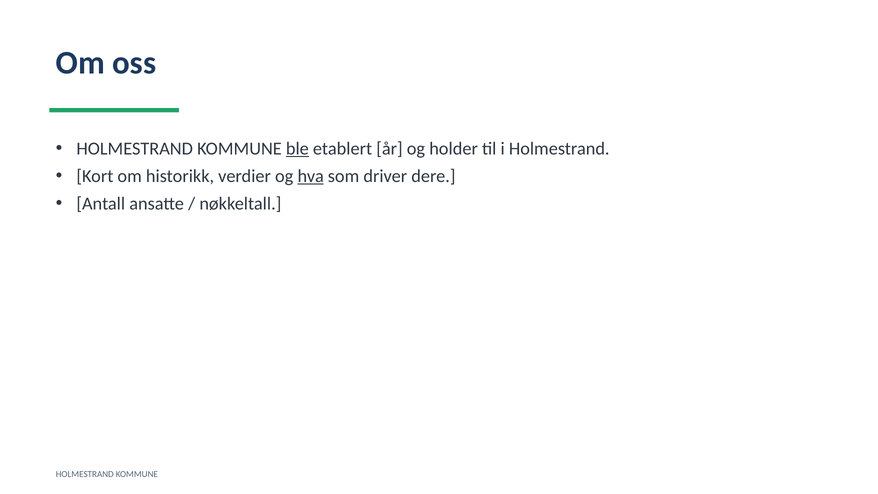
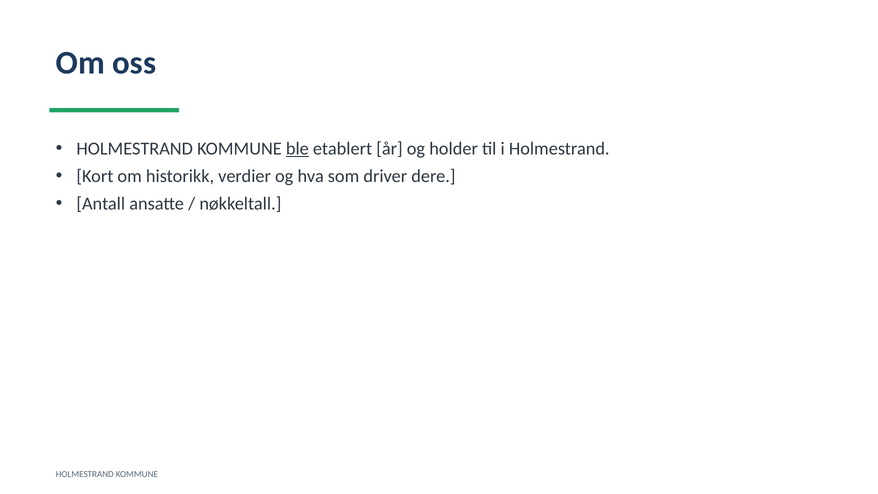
hva underline: present -> none (311, 176)
